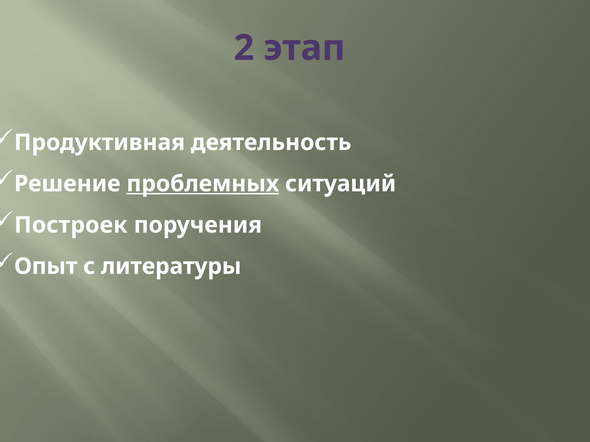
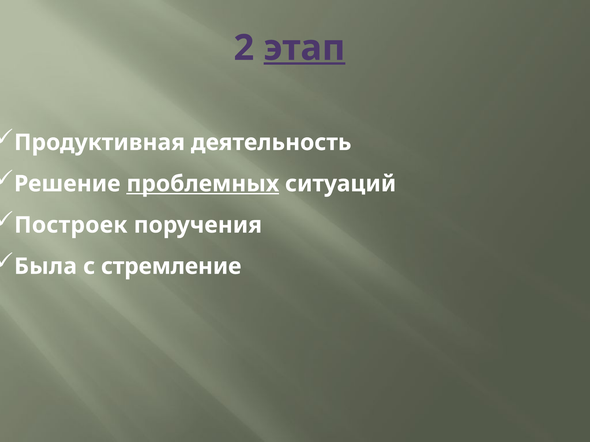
этап underline: none -> present (304, 48)
Опыт: Опыт -> Была (46, 267)
литературы: литературы -> стремление (171, 267)
